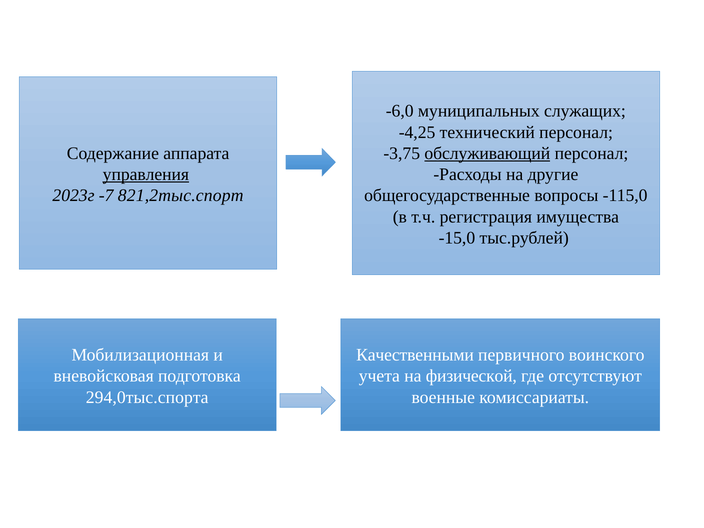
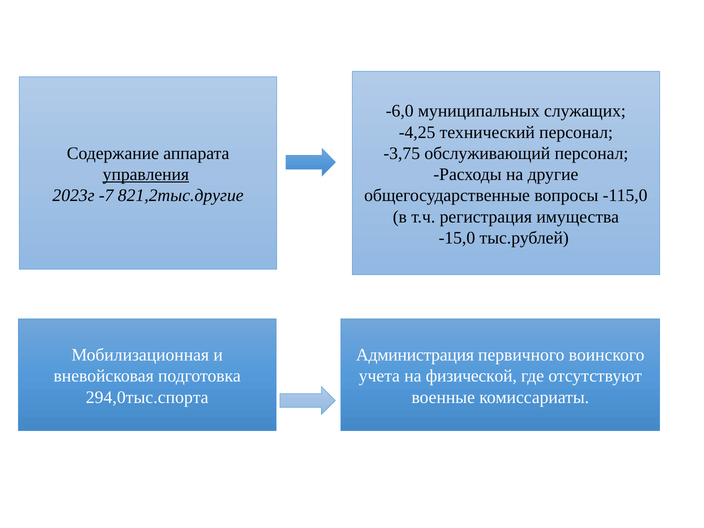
обслуживающий underline: present -> none (487, 153)
821,2тыс.спорт: 821,2тыс.спорт -> 821,2тыс.другие (181, 196)
Качественными: Качественными -> Администрация (415, 355)
